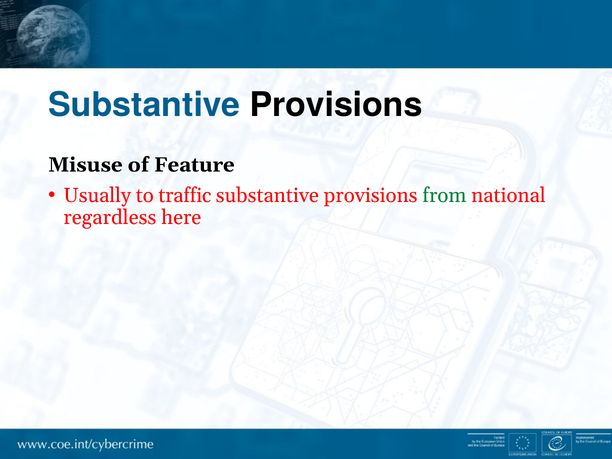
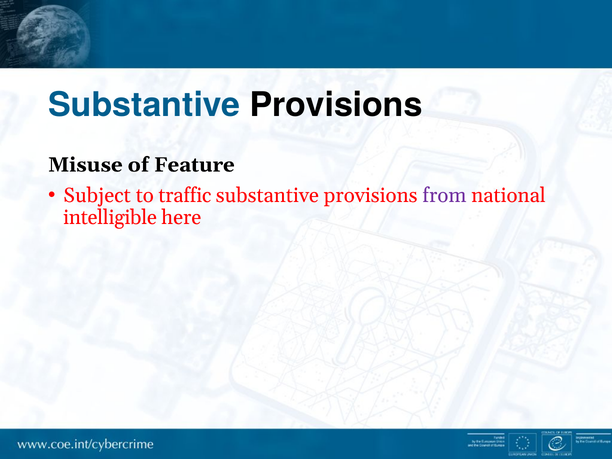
Usually: Usually -> Subject (97, 195)
from colour: green -> purple (444, 195)
regardless: regardless -> intelligible (110, 217)
